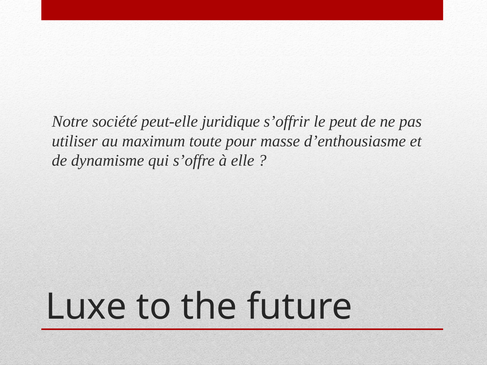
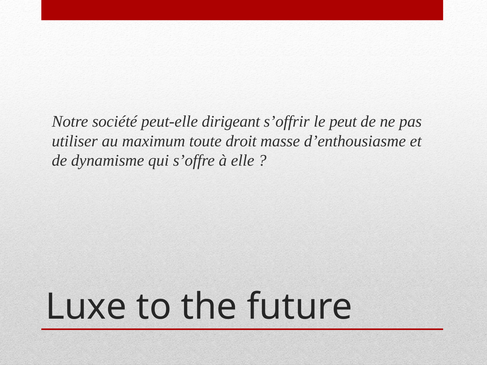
juridique: juridique -> dirigeant (231, 122)
pour: pour -> droit (241, 141)
